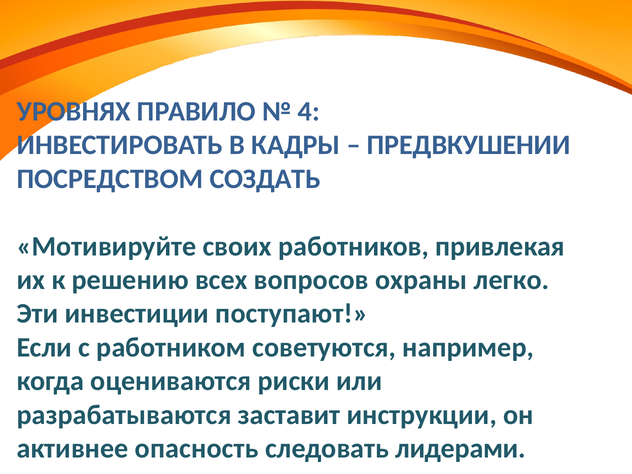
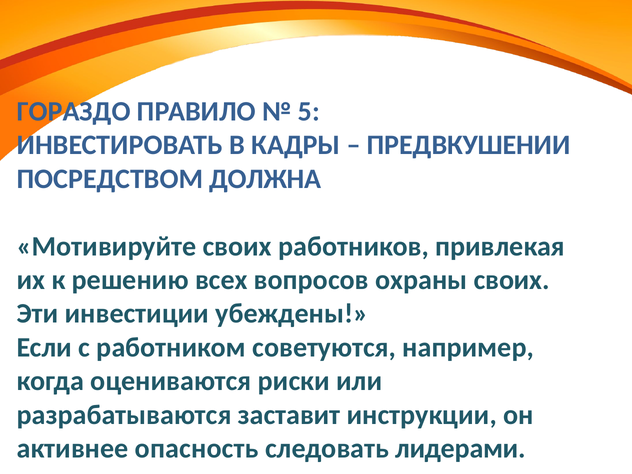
УРОВНЯХ: УРОВНЯХ -> ГОРАЗДО (74, 111)
4: 4 -> 5 (309, 111)
СОЗДАТЬ: СОЗДАТЬ -> ДОЛЖНА (265, 179)
охраны легко: легко -> своих (512, 280)
поступают: поступают -> убеждены (292, 314)
